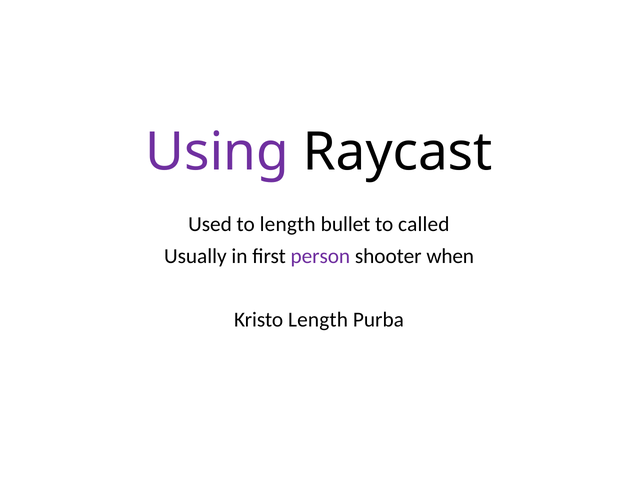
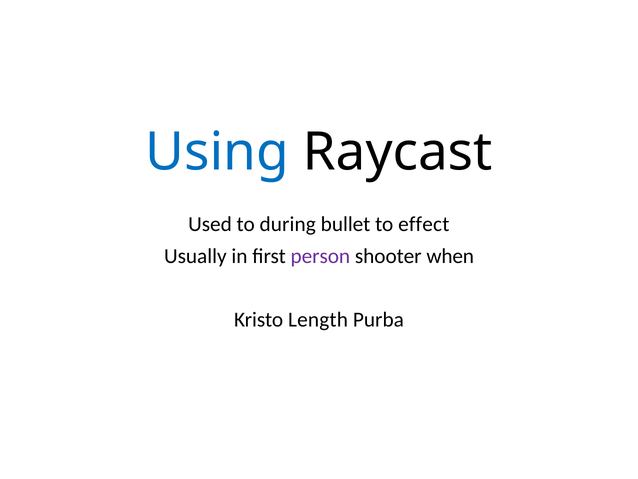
Using colour: purple -> blue (217, 152)
to length: length -> during (288, 224)
called: called -> effect (424, 224)
